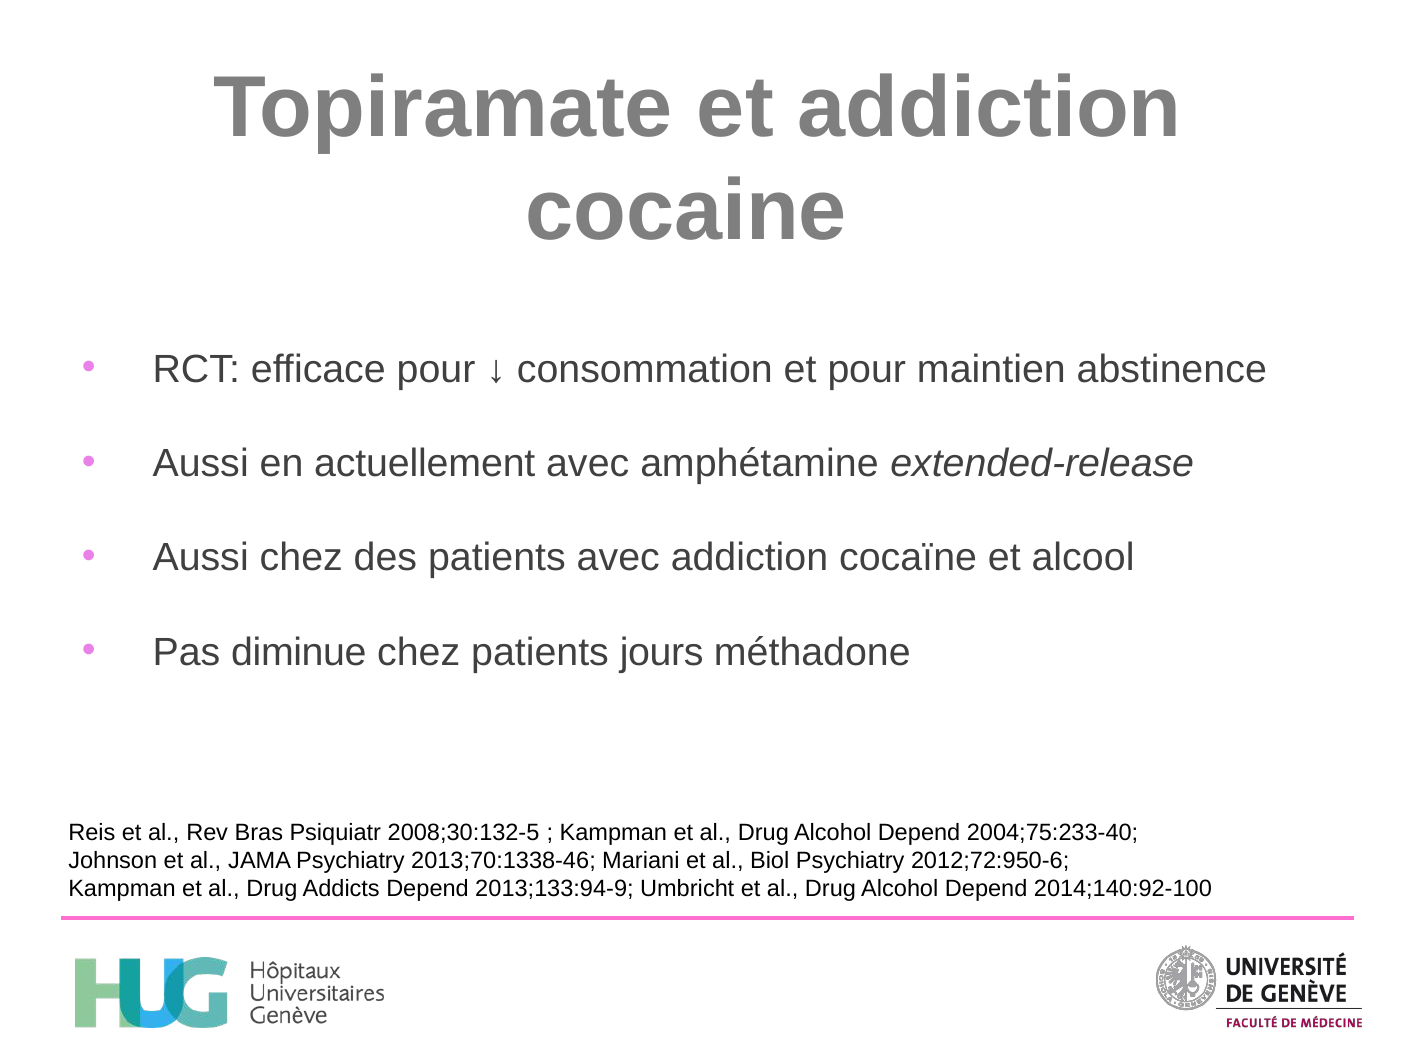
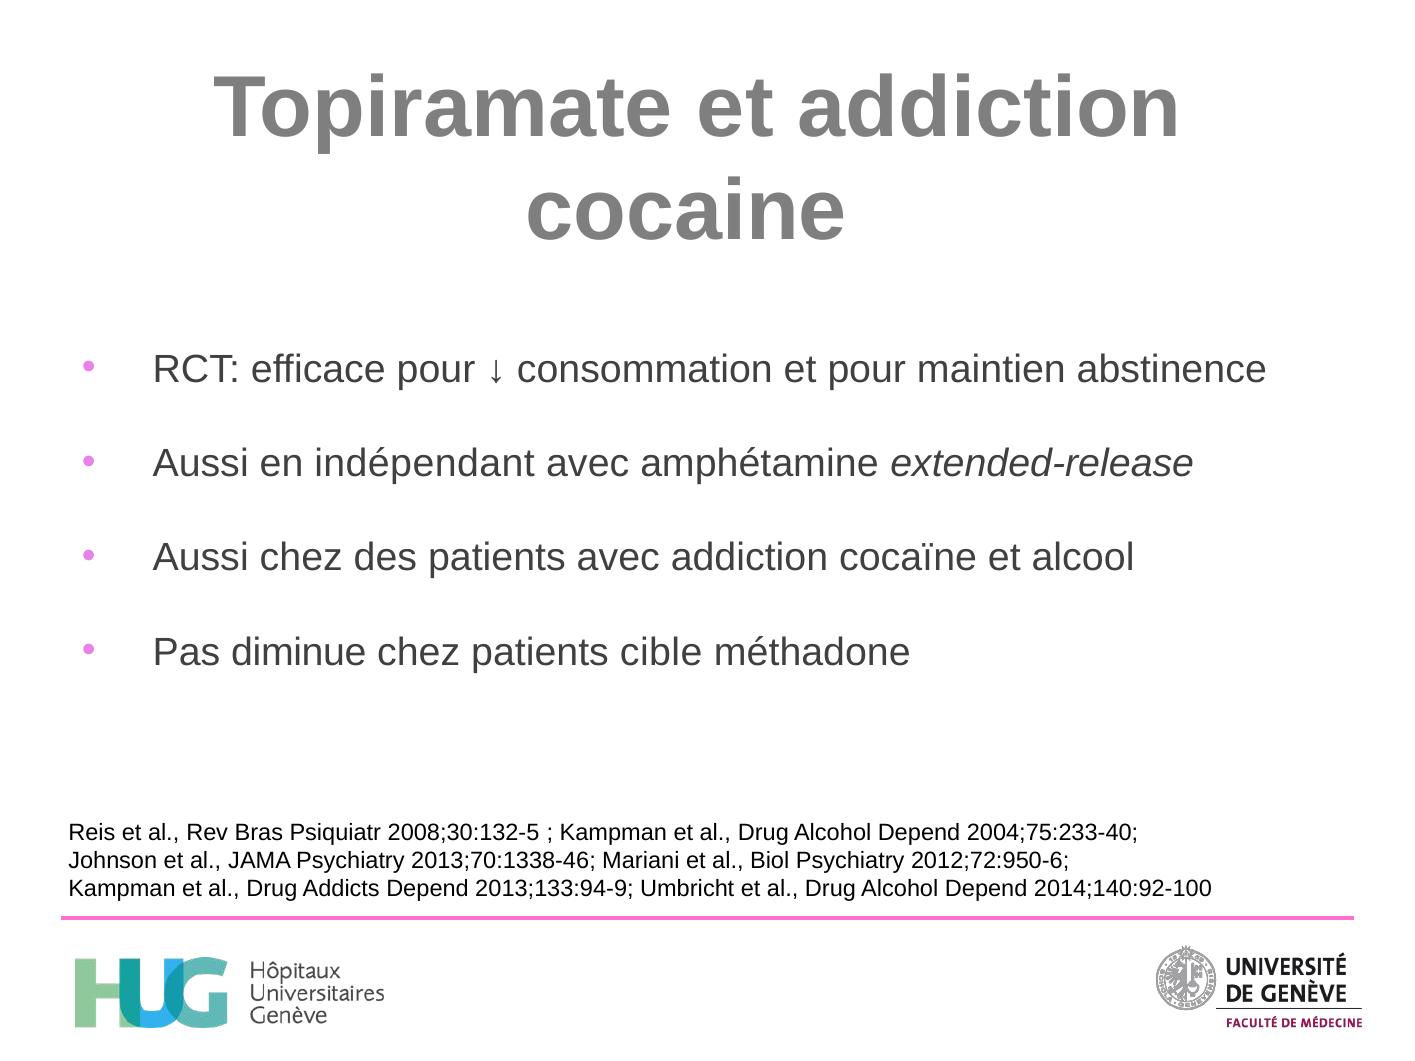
actuellement: actuellement -> indépendant (425, 464)
jours: jours -> cible (661, 652)
